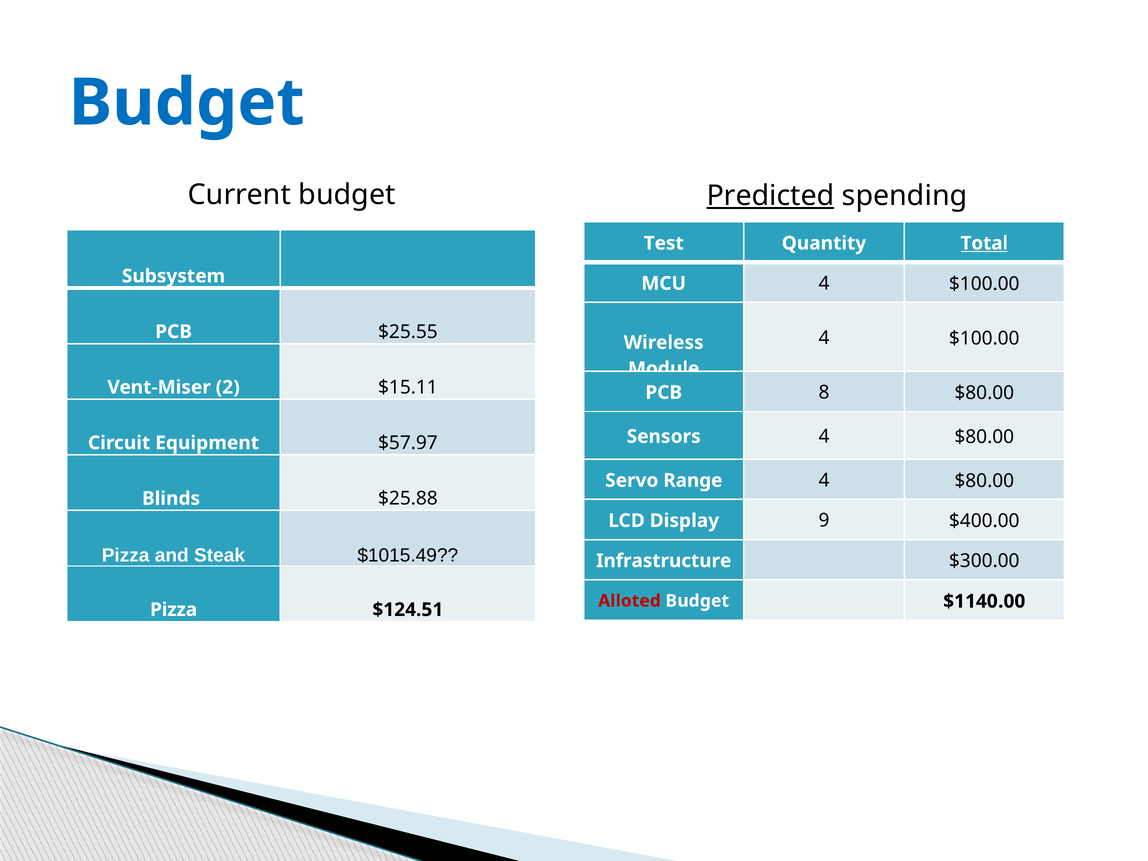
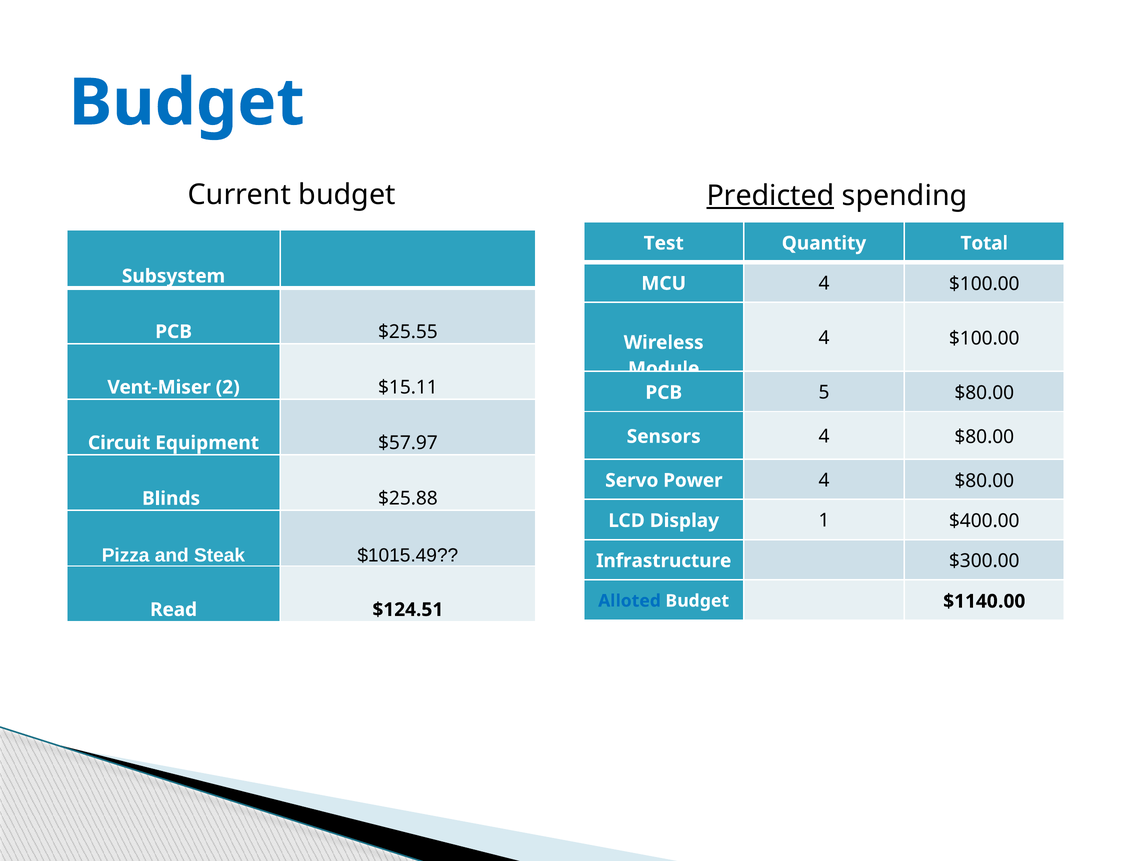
Total underline: present -> none (984, 243)
8: 8 -> 5 (824, 393)
Range: Range -> Power (693, 480)
9: 9 -> 1 (824, 521)
Alloted colour: red -> blue (630, 601)
Pizza: Pizza -> Read (174, 610)
